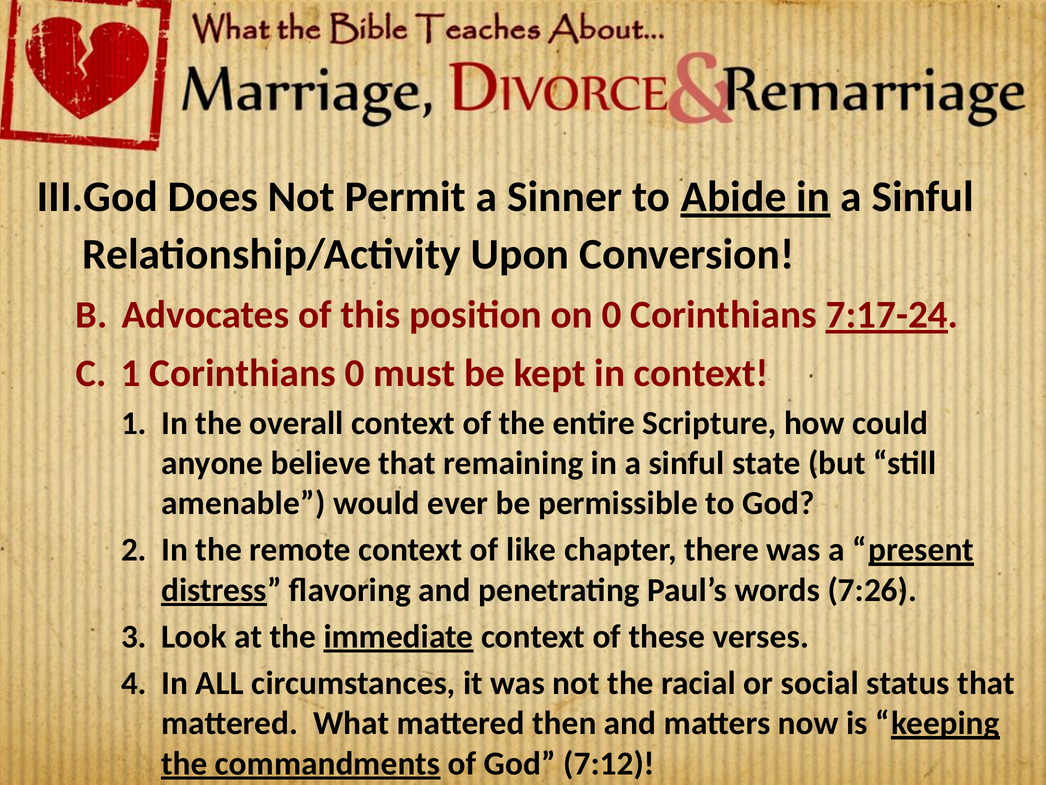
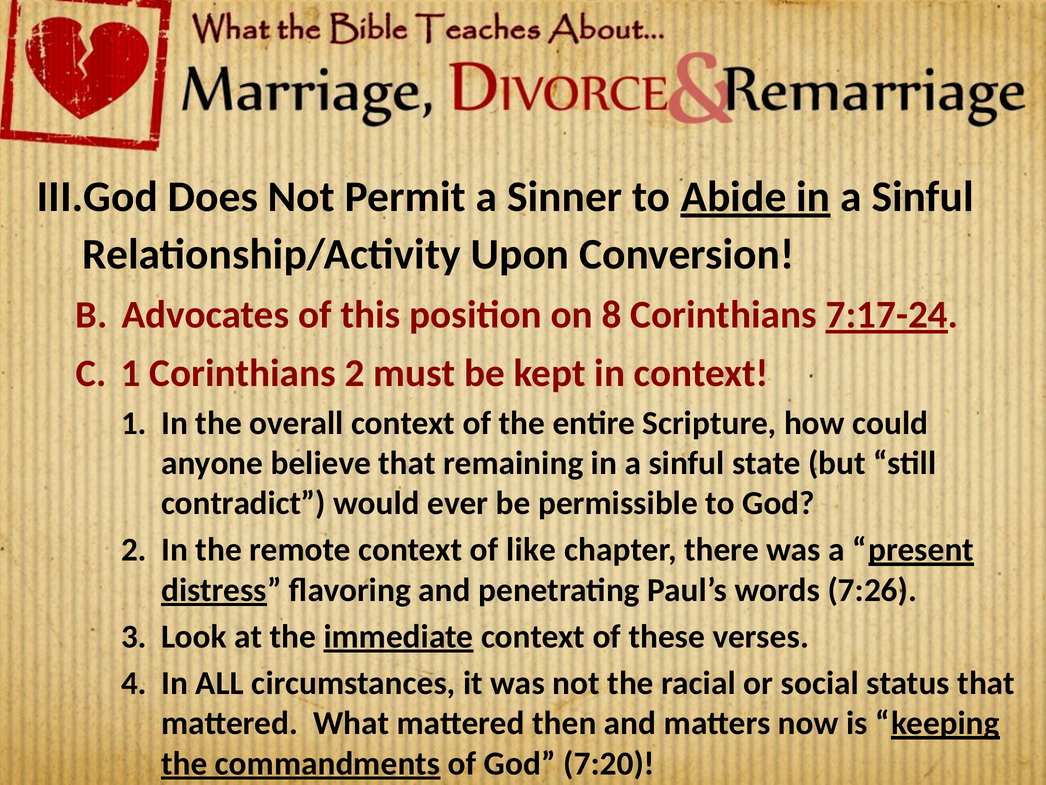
on 0: 0 -> 8 (612, 315)
Corinthians 0: 0 -> 2 (355, 373)
amenable: amenable -> contradict (243, 503)
7:12: 7:12 -> 7:20 (609, 763)
